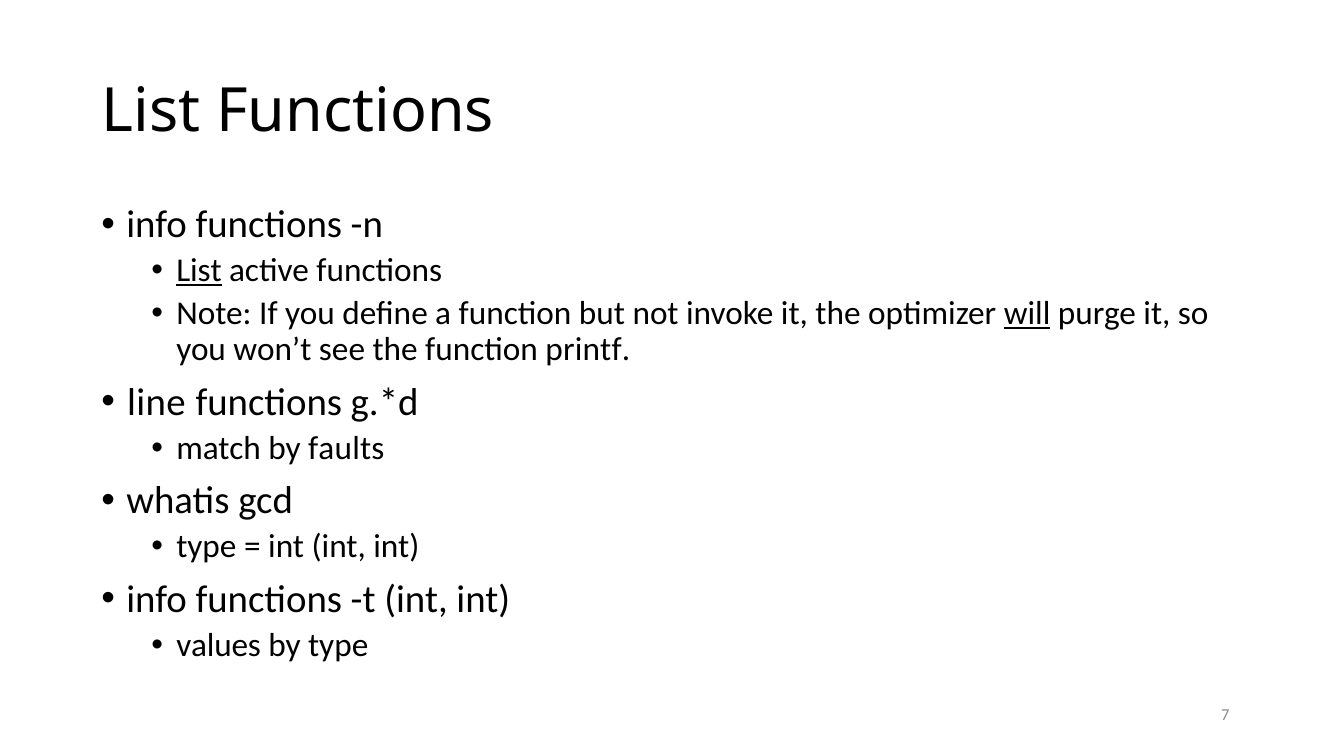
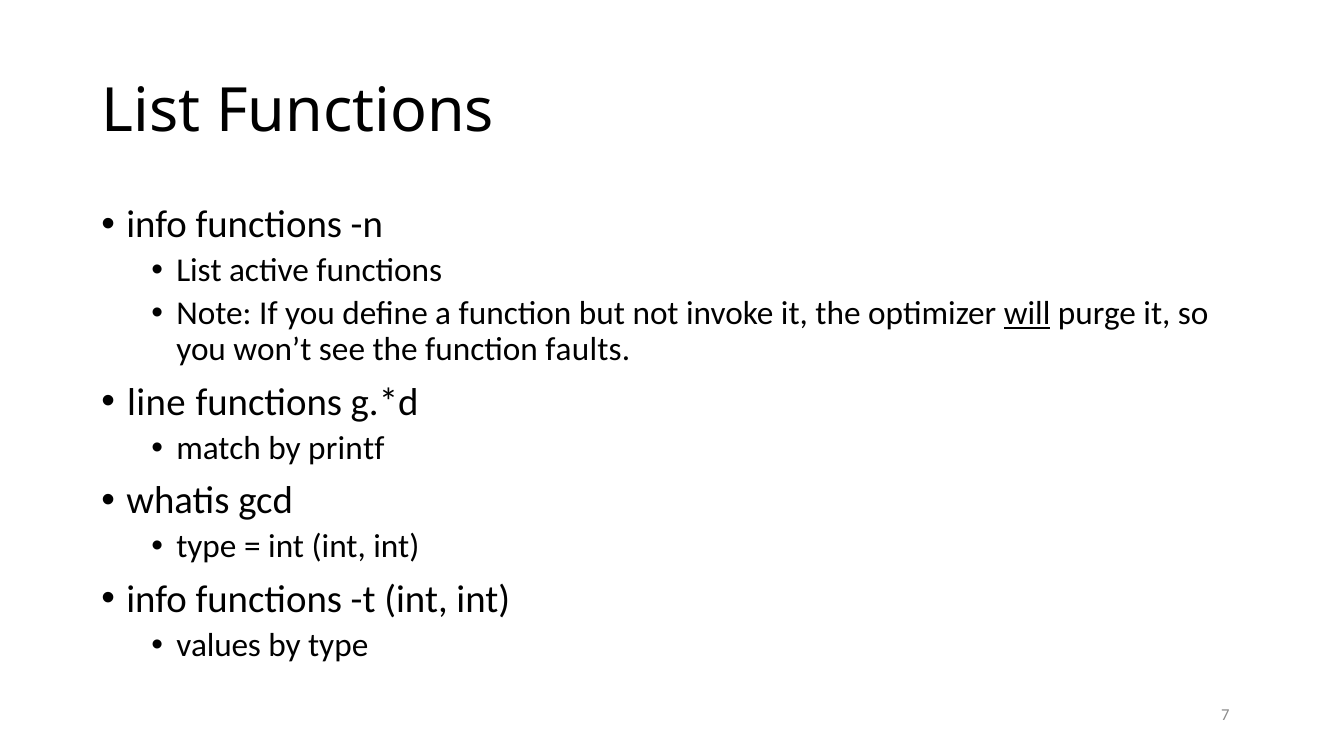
List underline: present -> none (199, 271)
printf: printf -> faults (588, 350)
faults: faults -> printf (346, 448)
